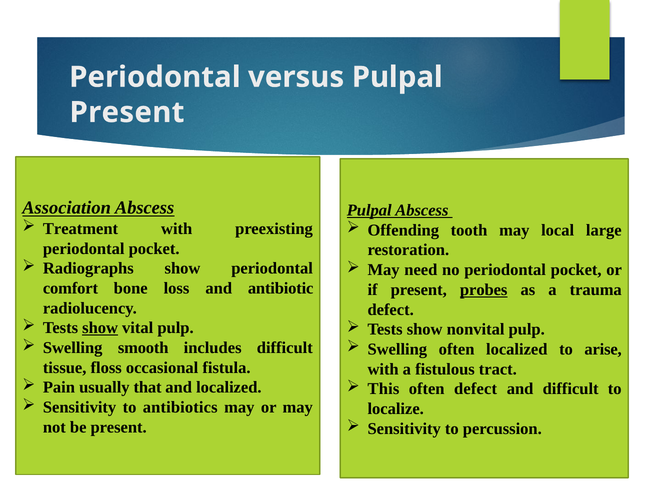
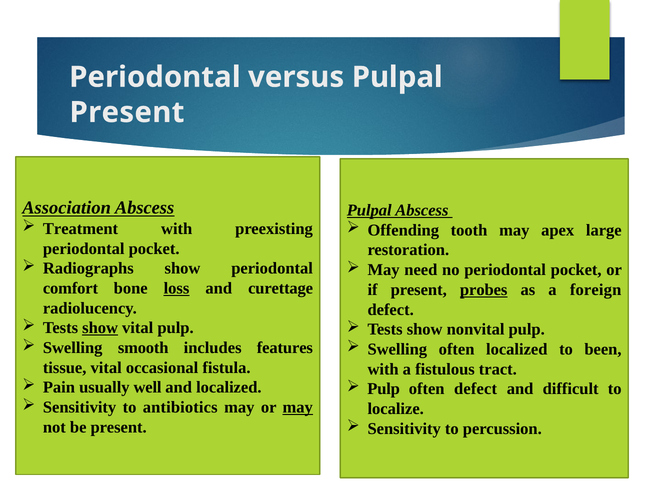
local: local -> apex (558, 230)
loss underline: none -> present (176, 288)
antibiotic: antibiotic -> curettage (281, 288)
trauma: trauma -> foreign (596, 290)
includes difficult: difficult -> features (285, 348)
arise: arise -> been (603, 349)
tissue floss: floss -> vital (106, 367)
that: that -> well (148, 387)
This: This -> Pulp (384, 389)
may underline: none -> present (298, 407)
